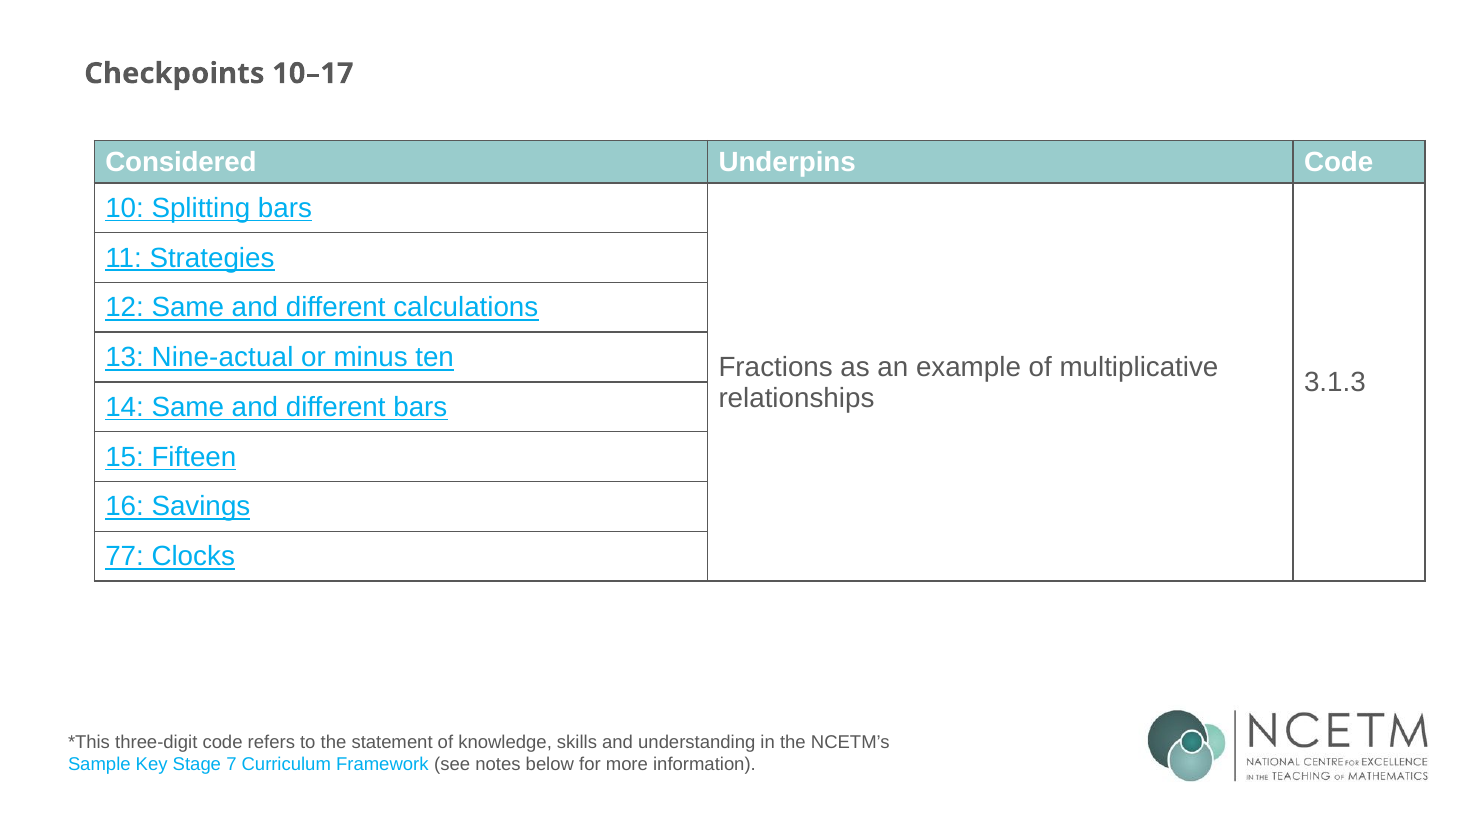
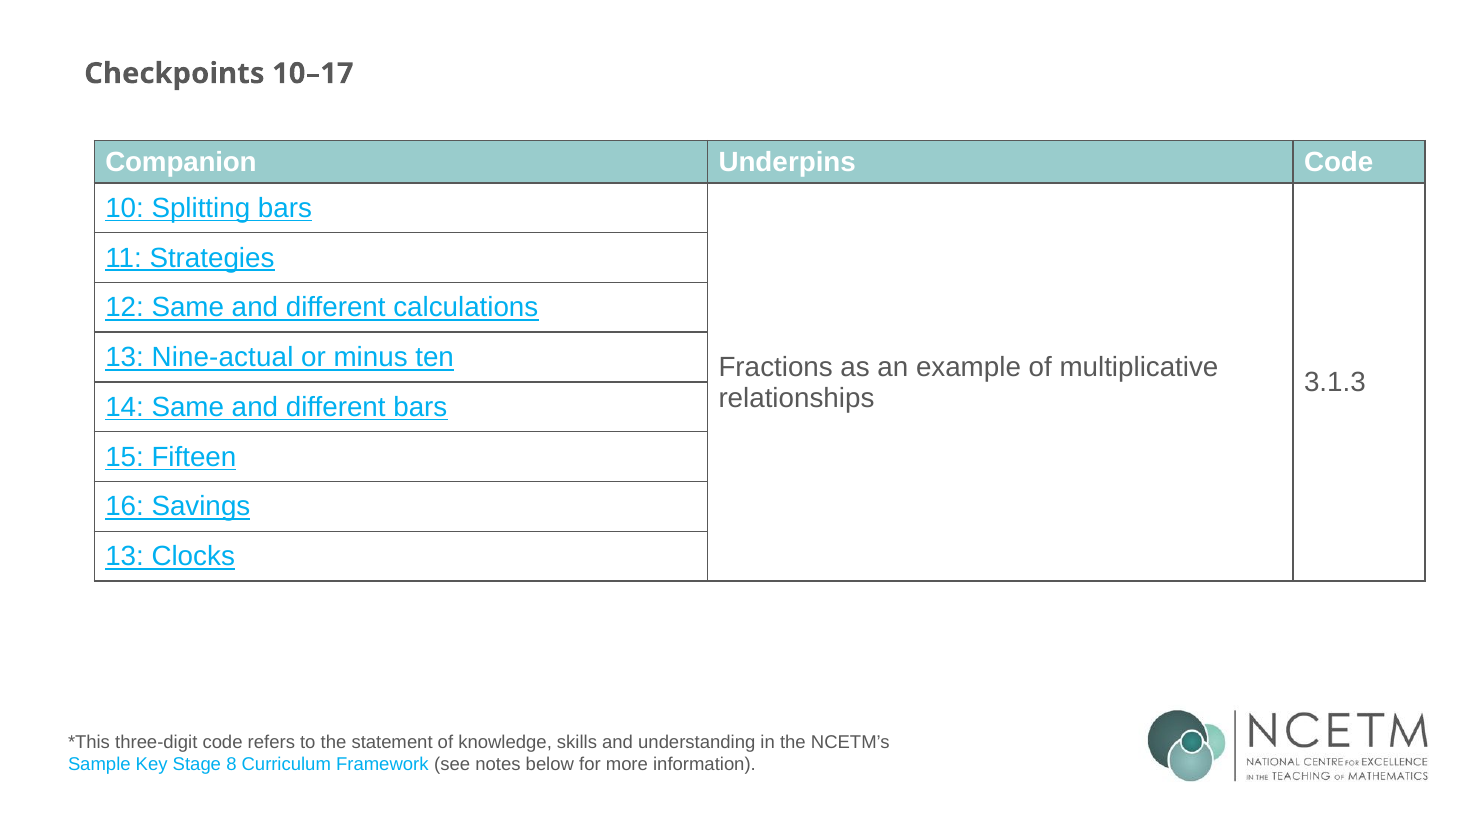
Considered: Considered -> Companion (181, 162)
77: 77 -> 13 (125, 557)
7: 7 -> 8 (231, 765)
